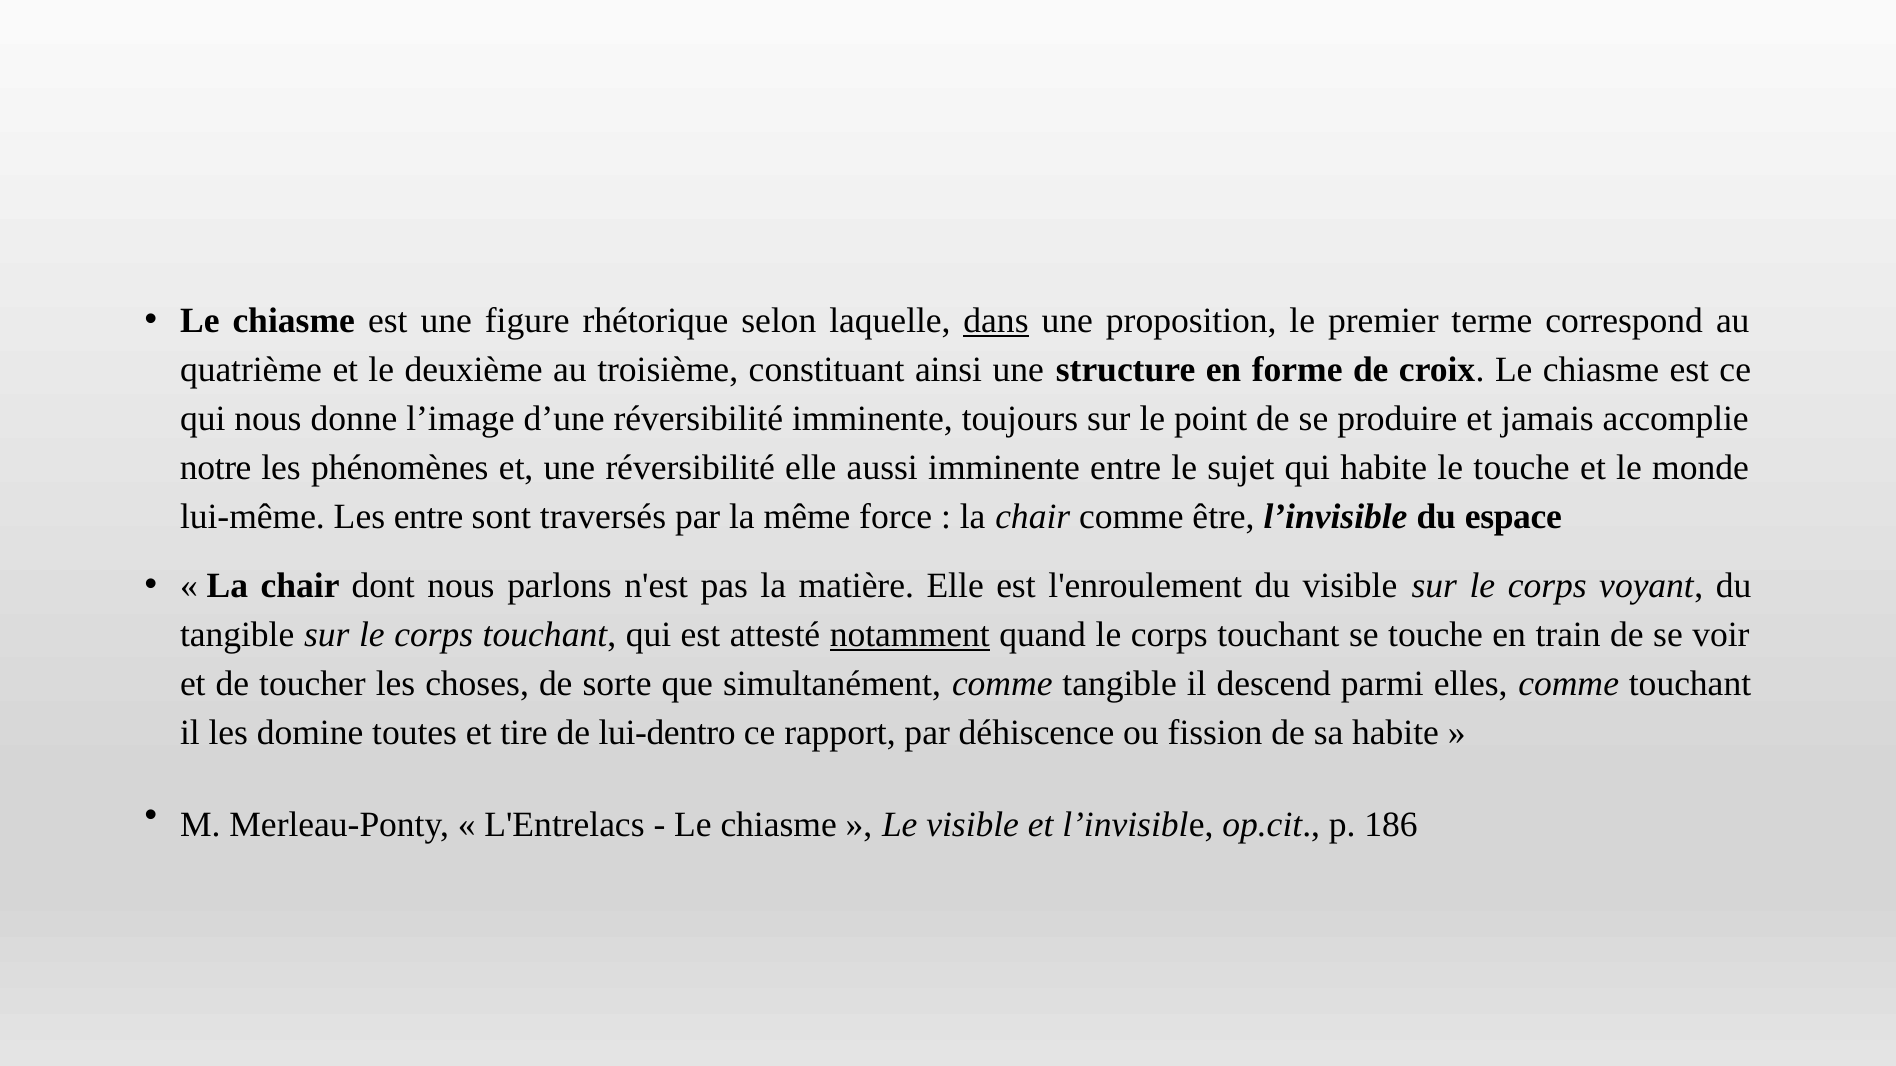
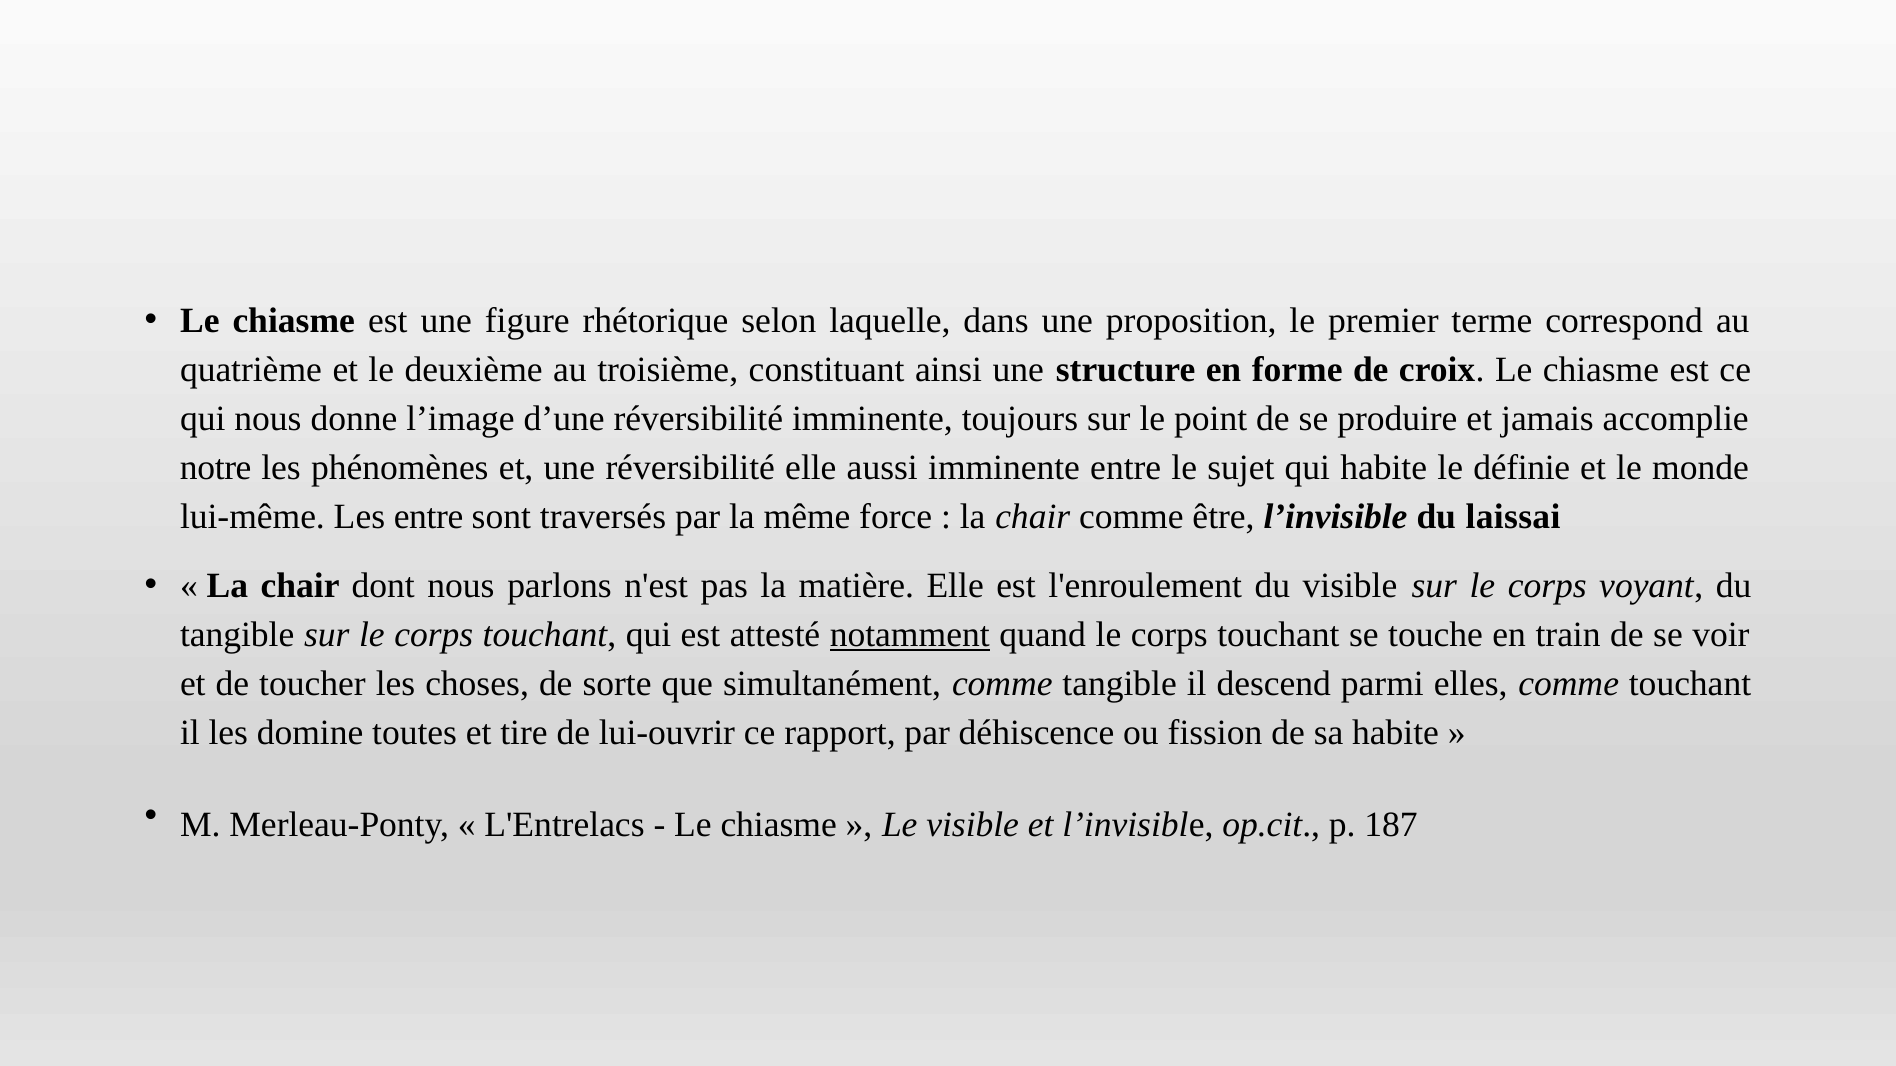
dans underline: present -> none (996, 321)
le touche: touche -> définie (1522, 468)
espace: espace -> laissai (1513, 517)
lui-dentro: lui-dentro -> lui-ouvrir (667, 733)
186: 186 -> 187 (1391, 825)
